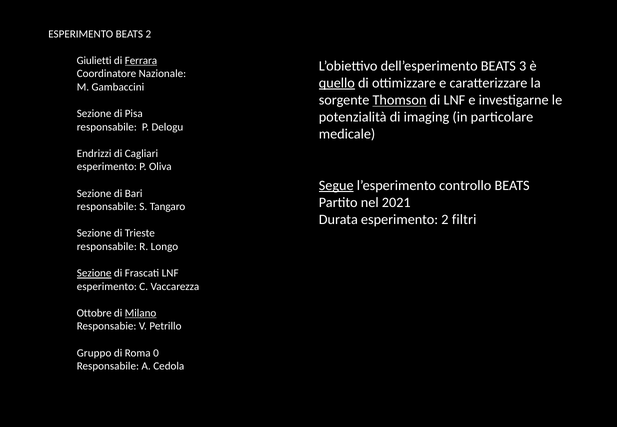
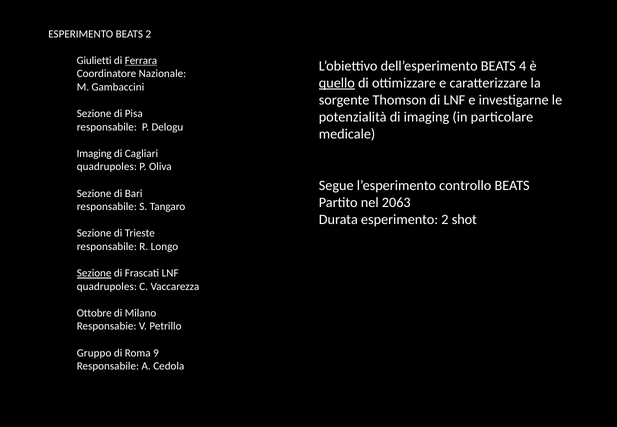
3: 3 -> 4 (523, 66)
Thomson underline: present -> none (399, 100)
Endrizzi: Endrizzi -> Imaging (94, 154)
esperimento: esperimento -> quadrupoles (107, 167)
Segue underline: present -> none (336, 186)
2021: 2021 -> 2063 (396, 203)
filtri: filtri -> shot (464, 220)
esperimento: esperimento -> quadrupoles (107, 287)
Milano underline: present -> none (141, 313)
0: 0 -> 9 (156, 353)
